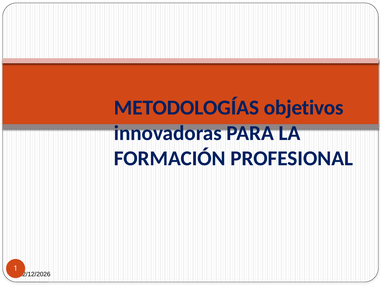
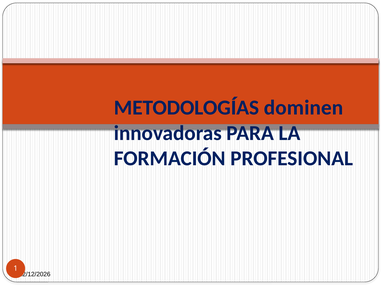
objetivos: objetivos -> dominen (304, 108)
